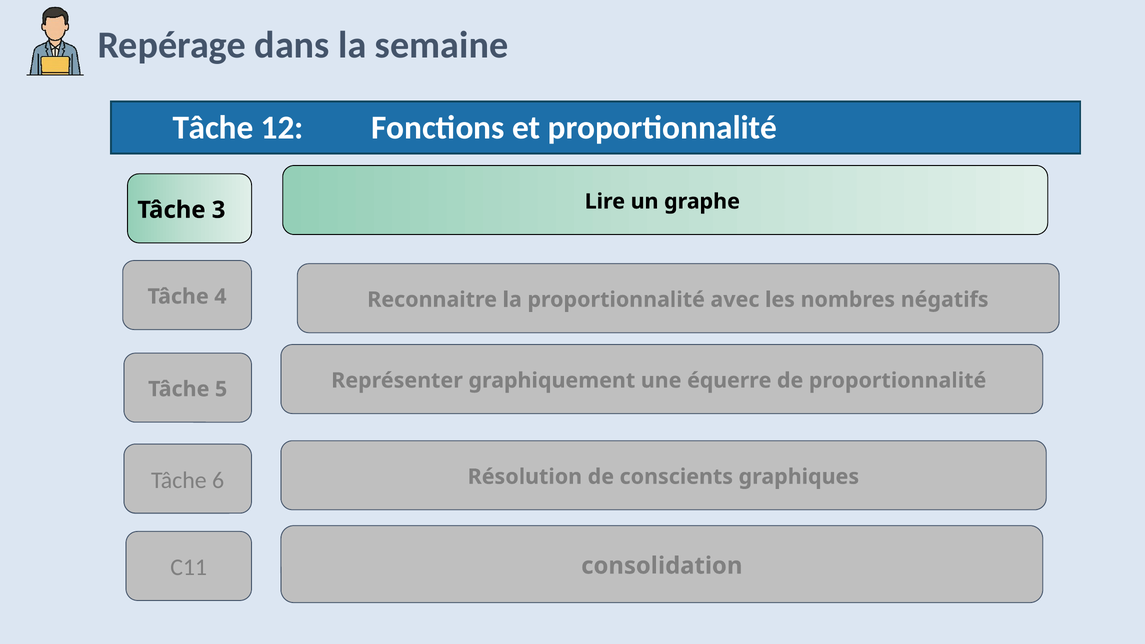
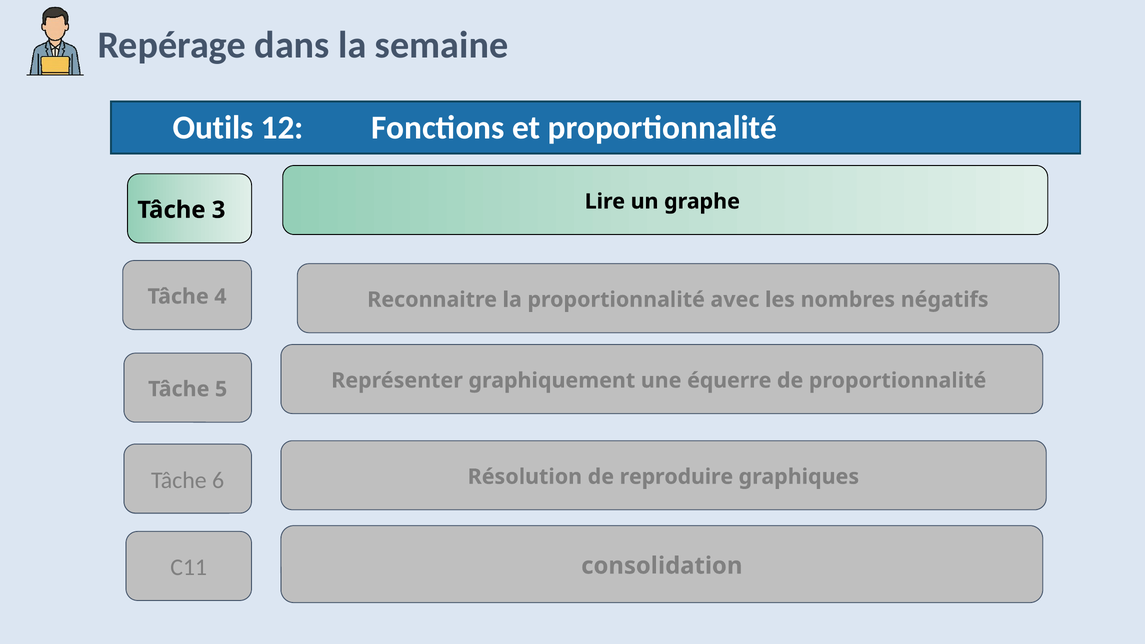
Tâche: Tâche -> Outils (213, 128)
conscients: conscients -> reproduire (676, 477)
